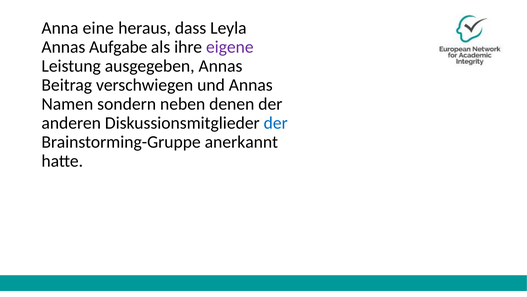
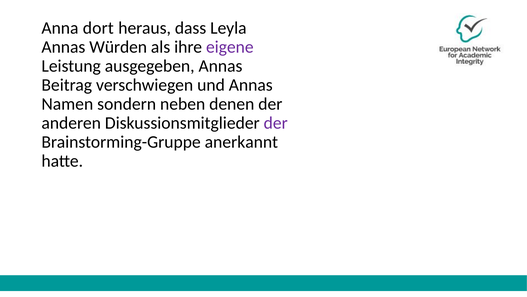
eine: eine -> dort (98, 28)
Aufgabe: Aufgabe -> Würden (118, 47)
der colour: blue -> purple (276, 123)
